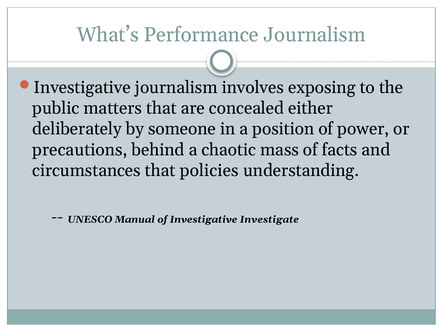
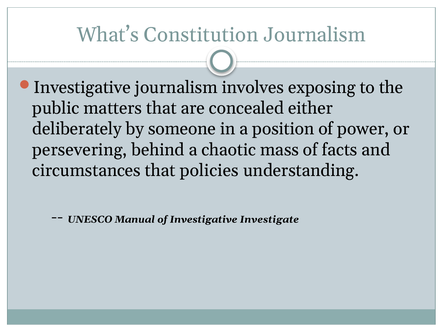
Performance: Performance -> Constitution (201, 35)
precautions: precautions -> persevering (80, 150)
